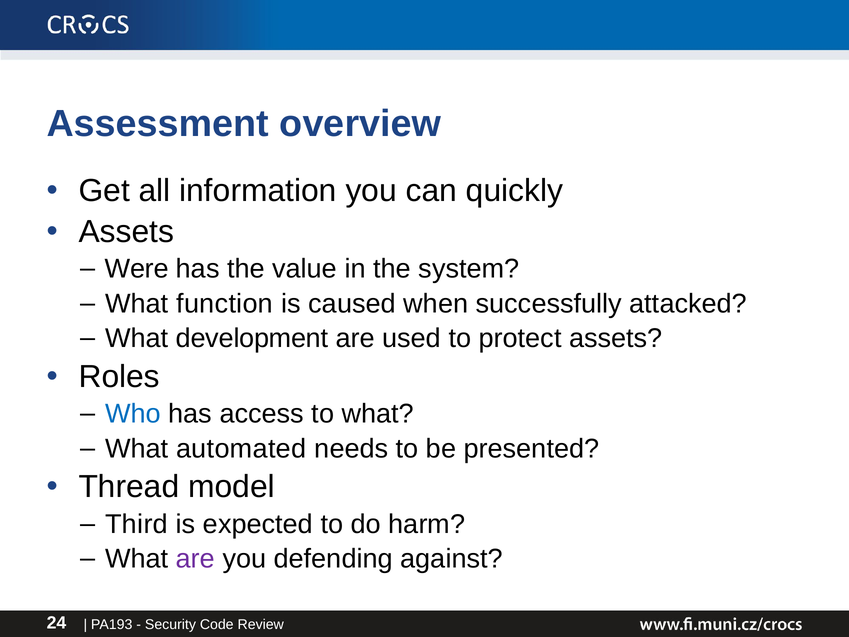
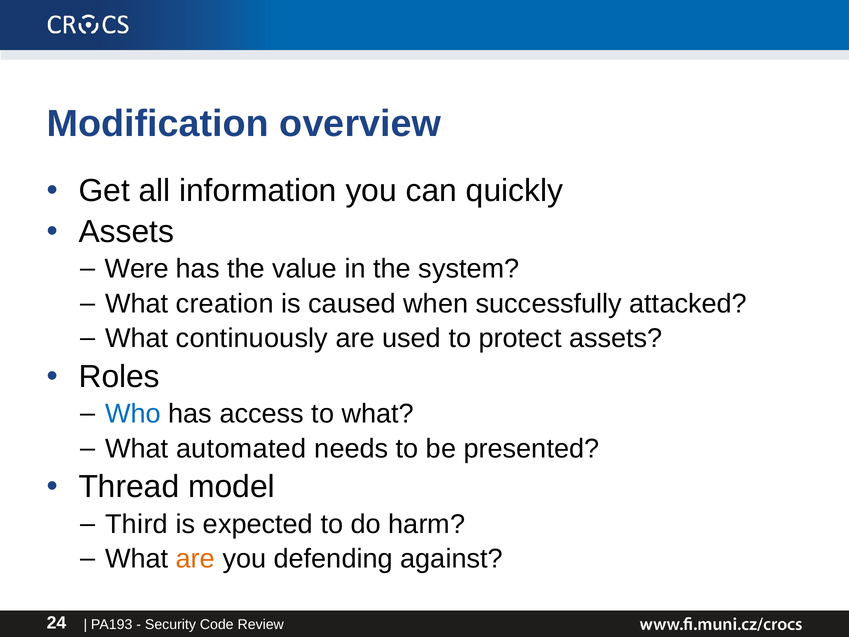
Assessment: Assessment -> Modification (158, 124)
function: function -> creation (225, 304)
development: development -> continuously (252, 338)
are colour: purple -> orange (195, 559)
